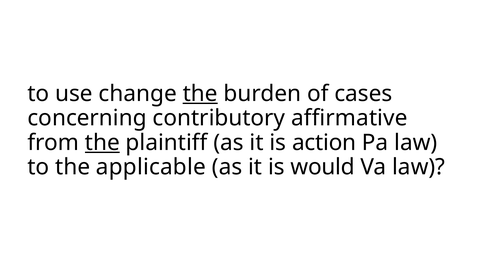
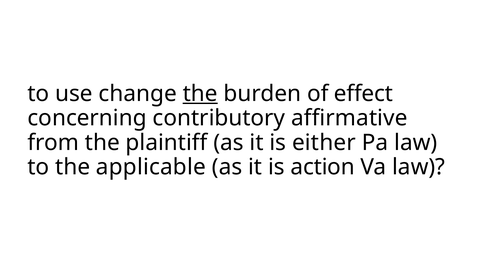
cases: cases -> effect (363, 94)
the underline: present -> none (102, 142)
action: action -> either (324, 142)
would: would -> action (323, 167)
